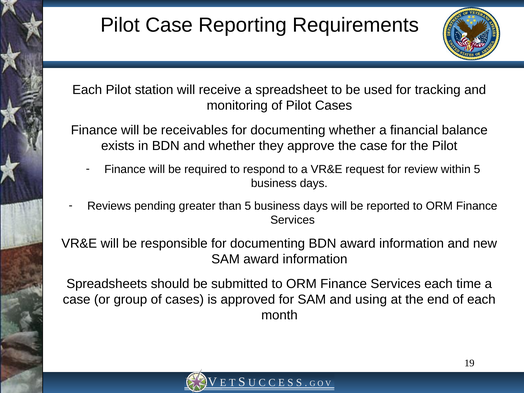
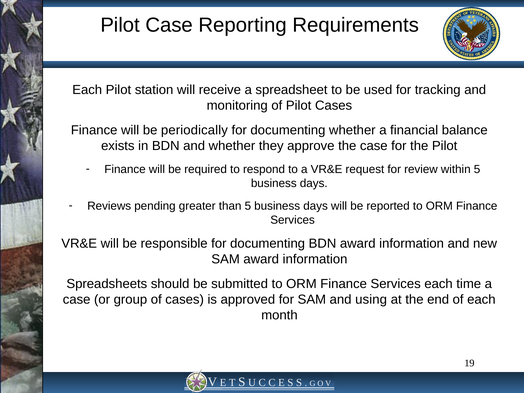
receivables: receivables -> periodically (194, 130)
